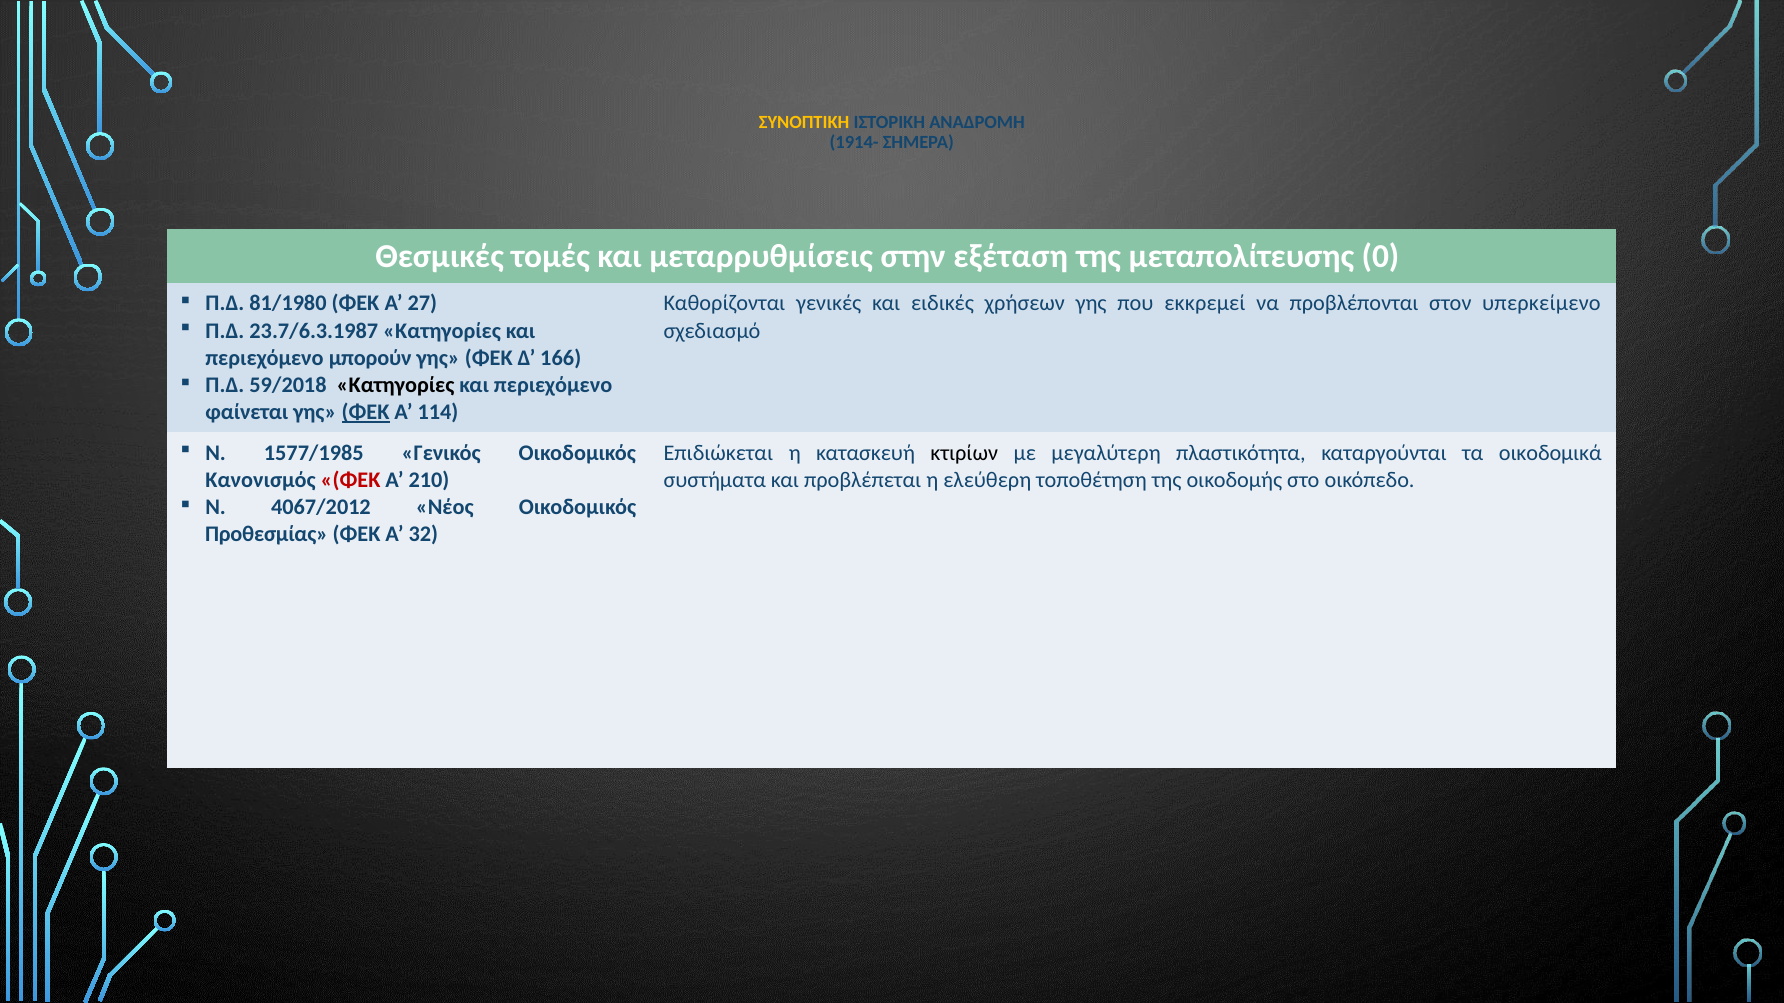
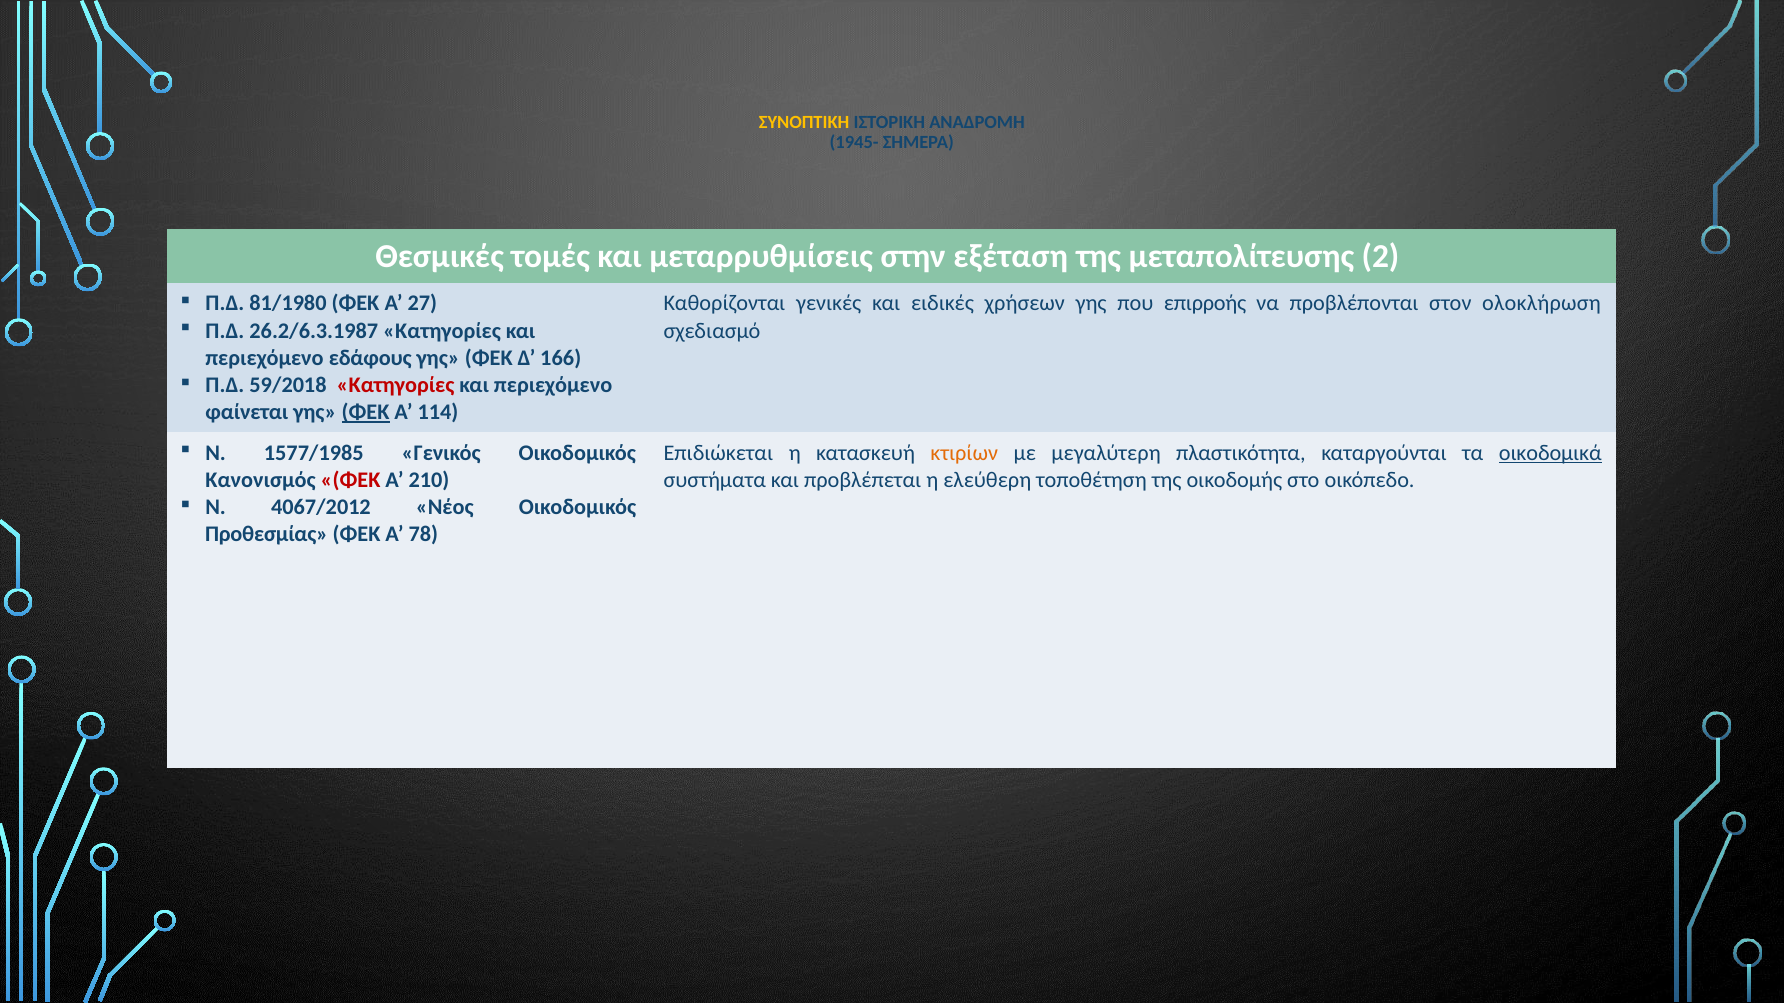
1914-: 1914- -> 1945- (854, 143)
0: 0 -> 2 (1380, 257)
εκκρεμεί: εκκρεμεί -> επιρροής (1205, 304)
υπερκείμενο: υπερκείμενο -> ολοκλήρωση (1541, 304)
23.7/6.3.1987: 23.7/6.3.1987 -> 26.2/6.3.1987 (314, 331)
μπορούν: μπορούν -> εδάφους (370, 358)
Κατηγορίες colour: black -> red (396, 385)
κτιρίων colour: black -> orange (964, 453)
οικοδομικά underline: none -> present (1550, 453)
32: 32 -> 78 (423, 535)
